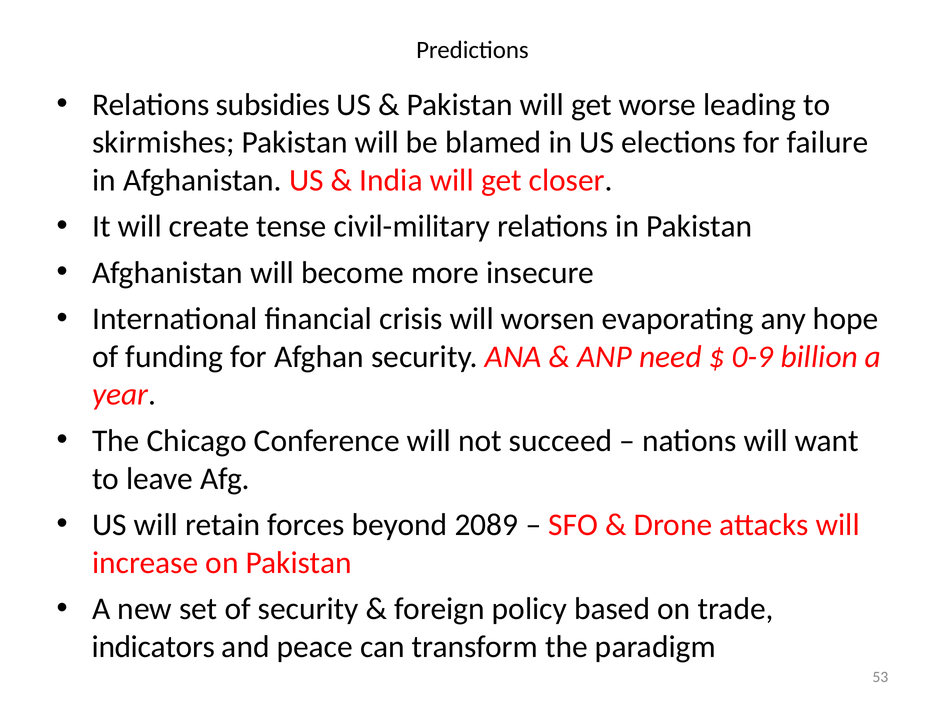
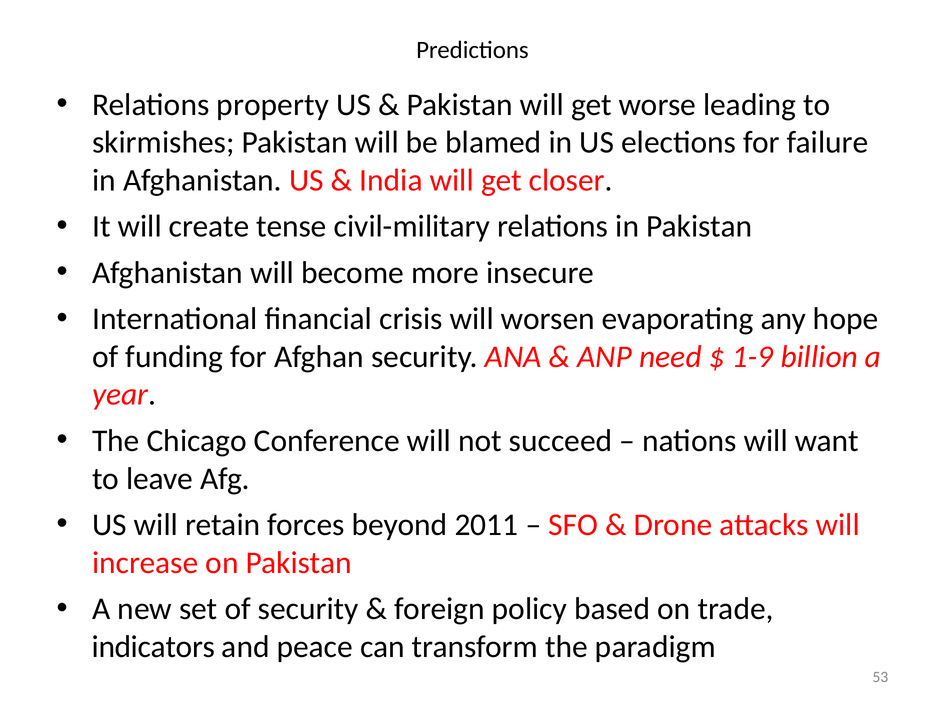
subsidies: subsidies -> property (273, 105)
0-9: 0-9 -> 1-9 (753, 357)
2089: 2089 -> 2011 (486, 525)
